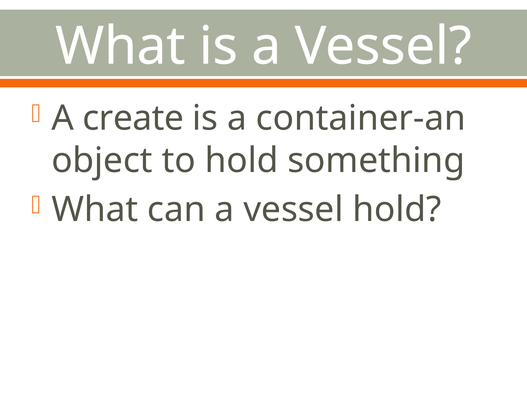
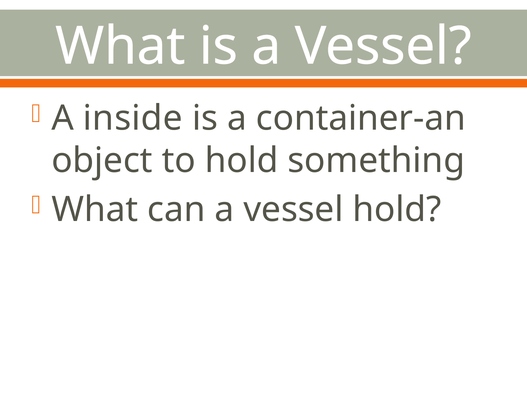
create: create -> inside (133, 118)
